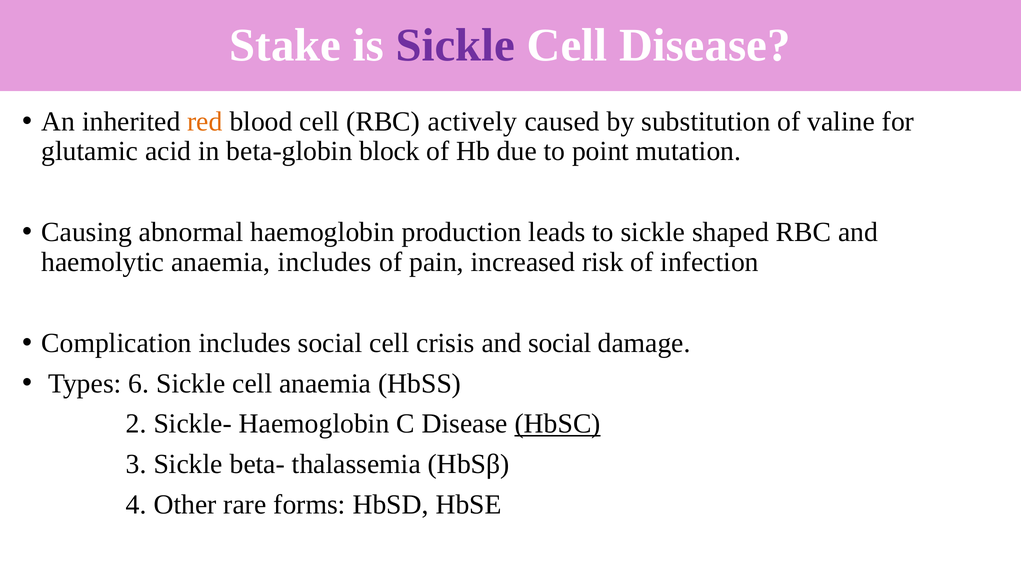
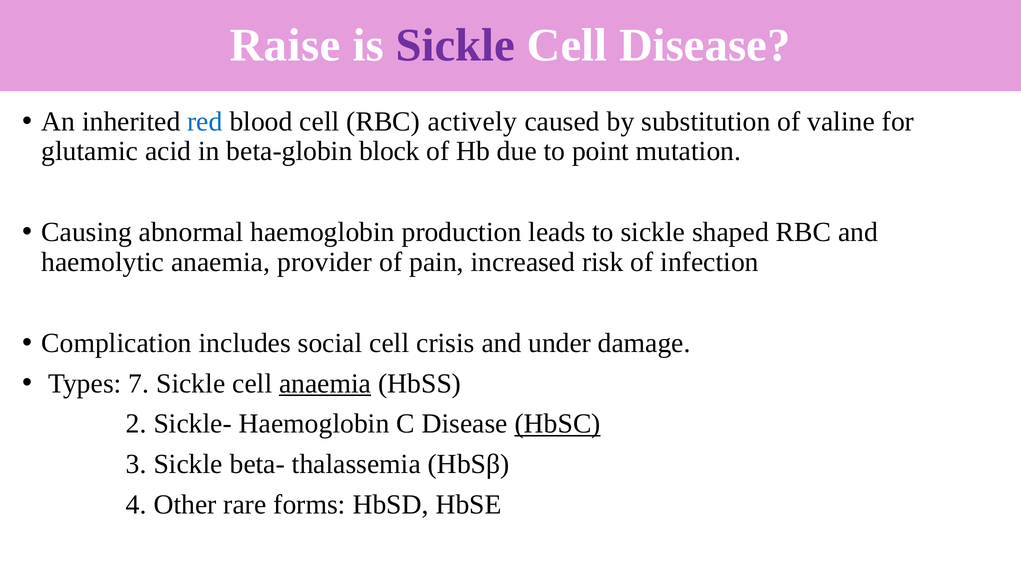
Stake: Stake -> Raise (285, 45)
red colour: orange -> blue (205, 121)
anaemia includes: includes -> provider (325, 262)
and social: social -> under (560, 343)
6: 6 -> 7 (139, 384)
anaemia underline: none -> present (325, 384)
